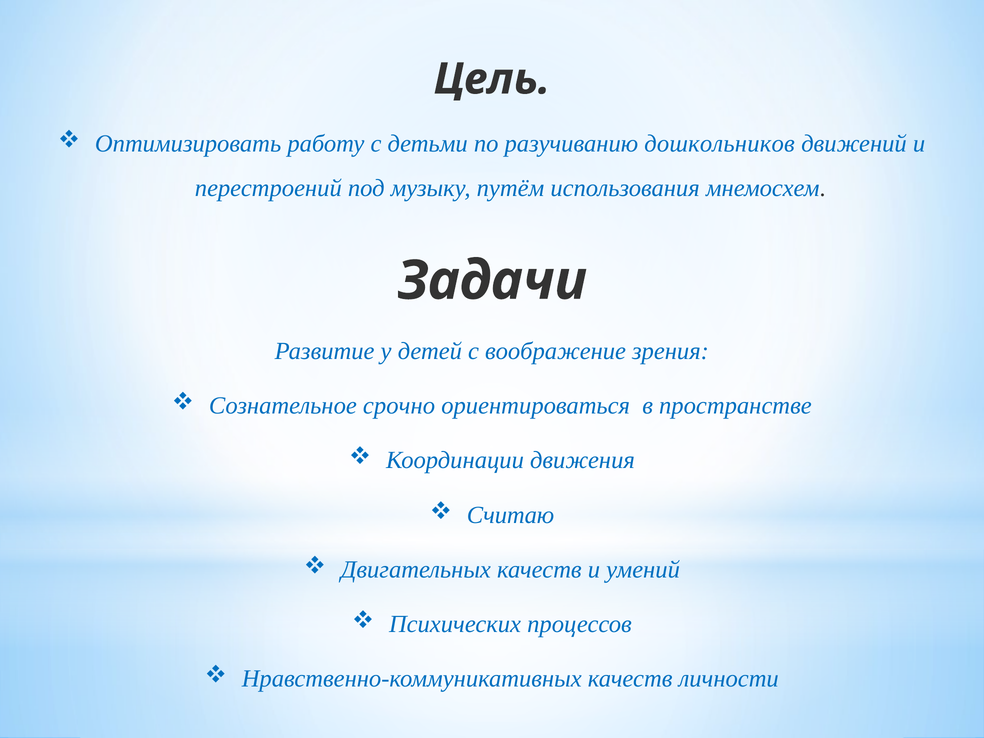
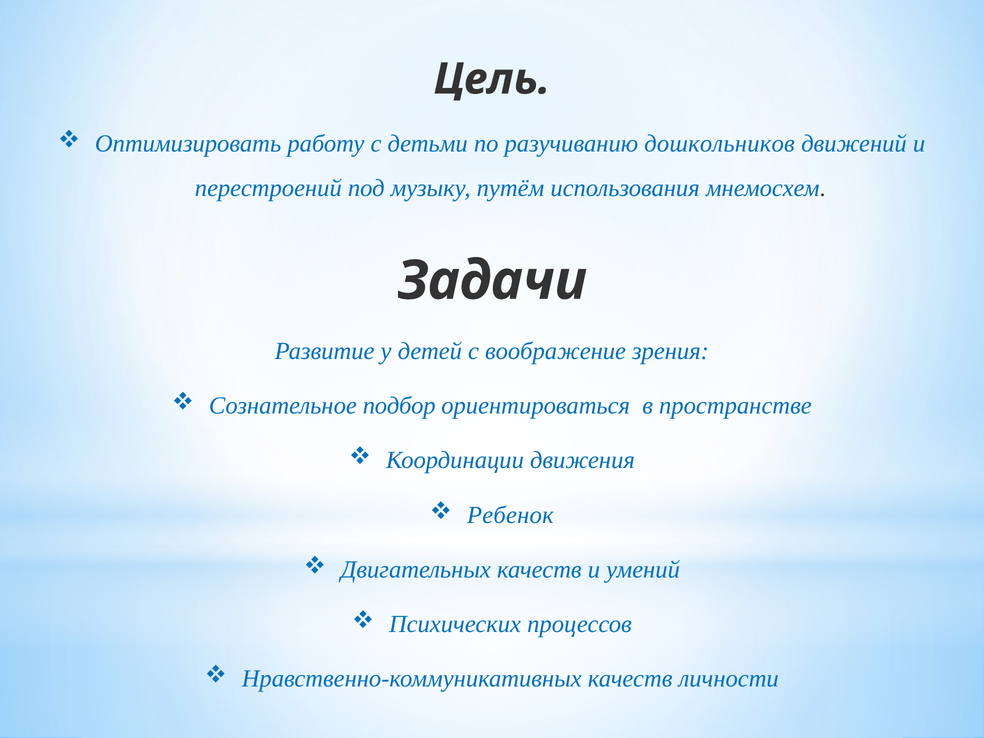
срочно: срочно -> подбор (399, 406)
Считаю: Считаю -> Ребенок (510, 515)
